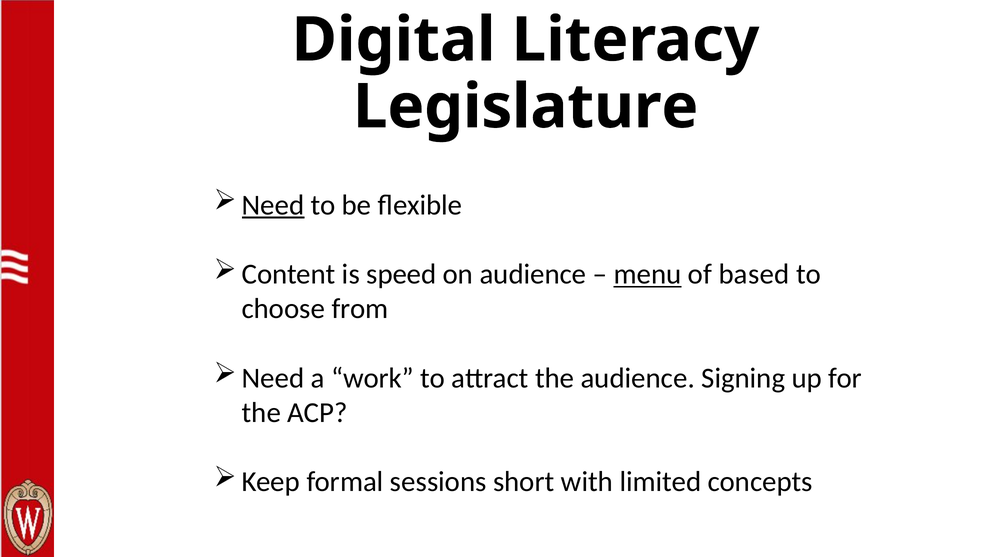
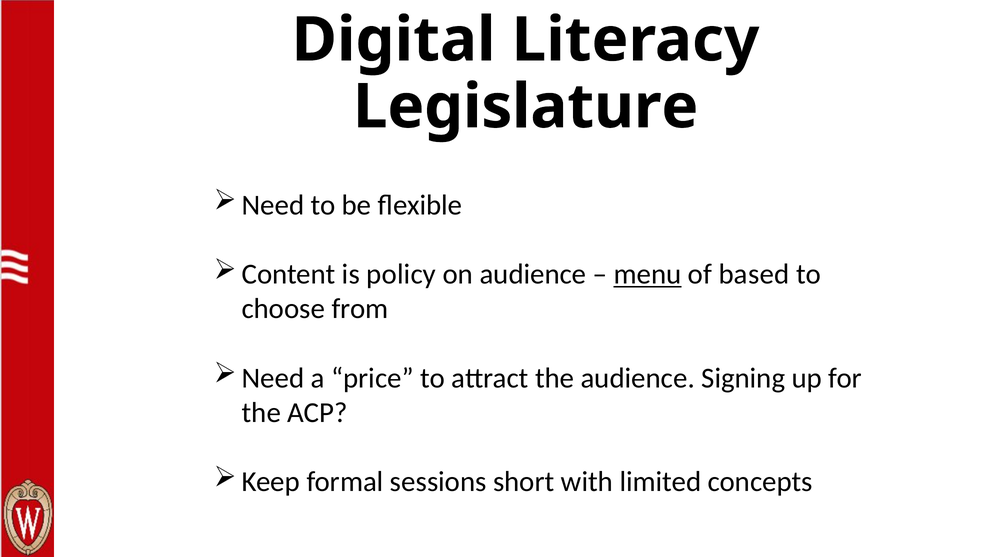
Need underline: present -> none (273, 205)
speed: speed -> policy (401, 275)
work: work -> price (372, 378)
